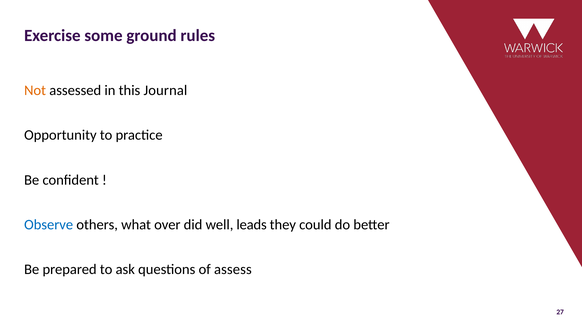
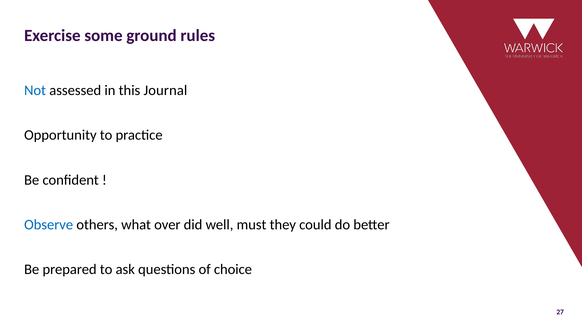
Not colour: orange -> blue (35, 90)
leads: leads -> must (252, 224)
assess: assess -> choice (233, 269)
